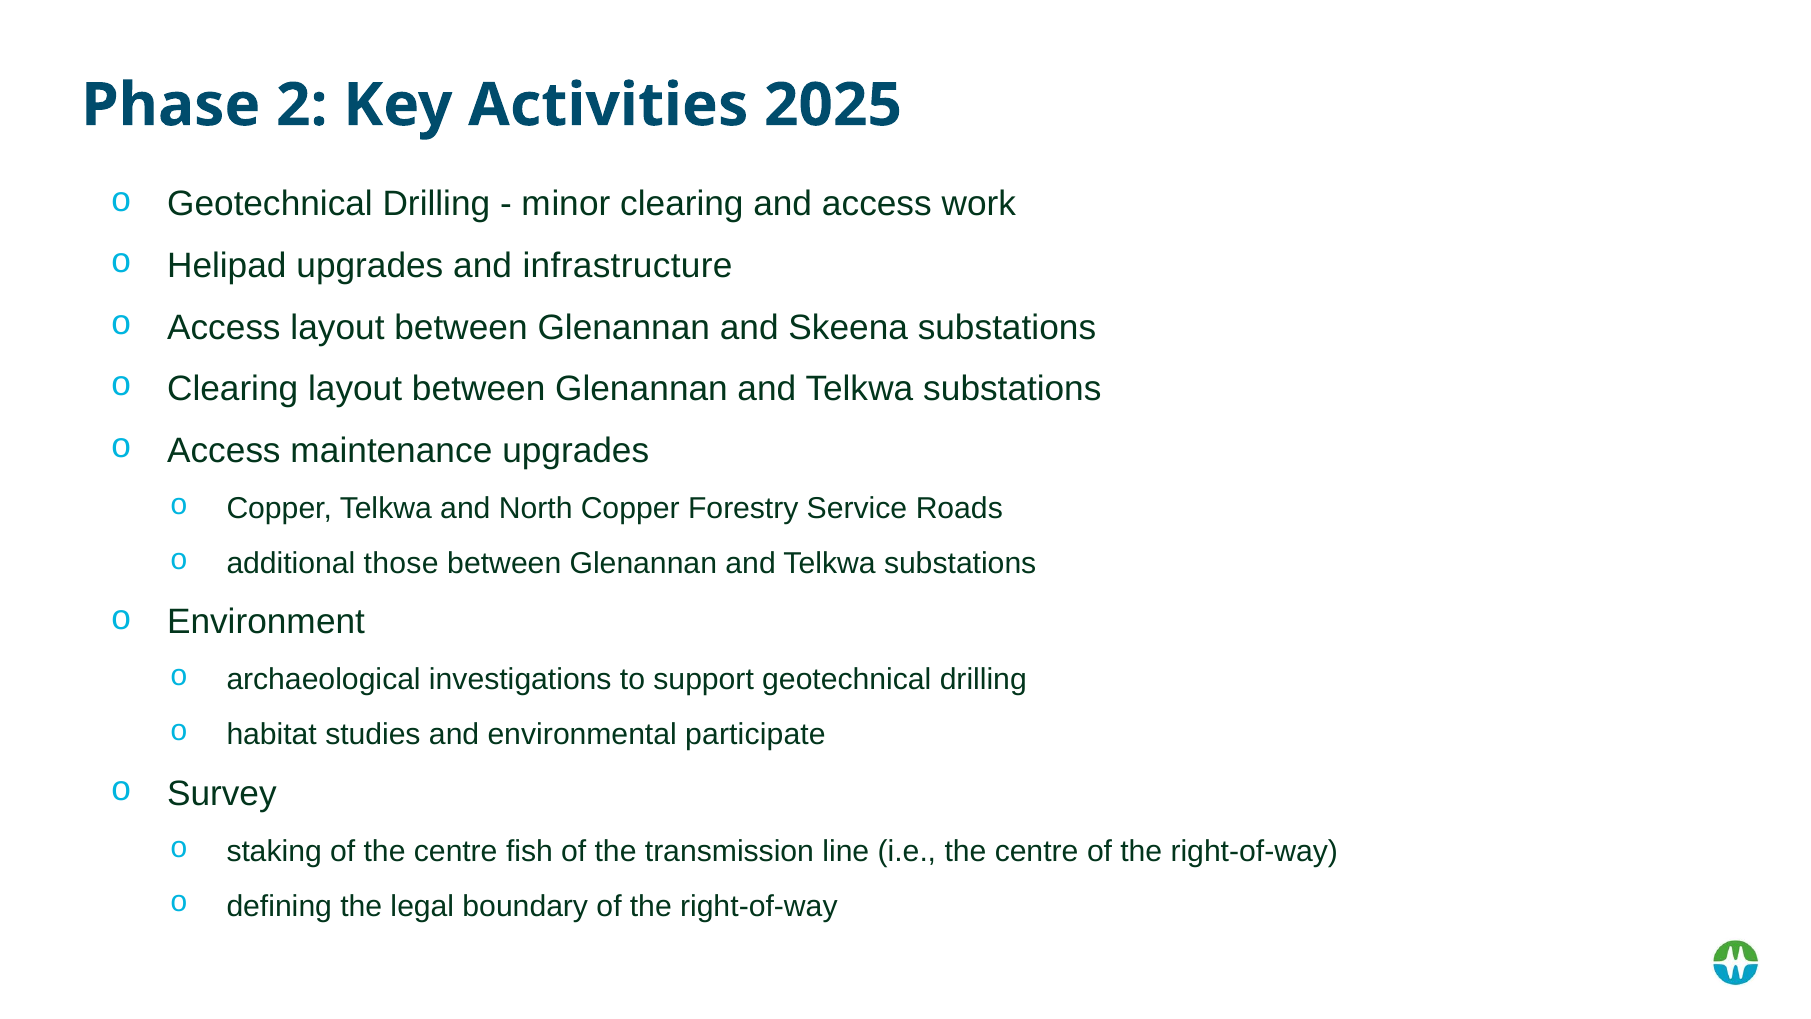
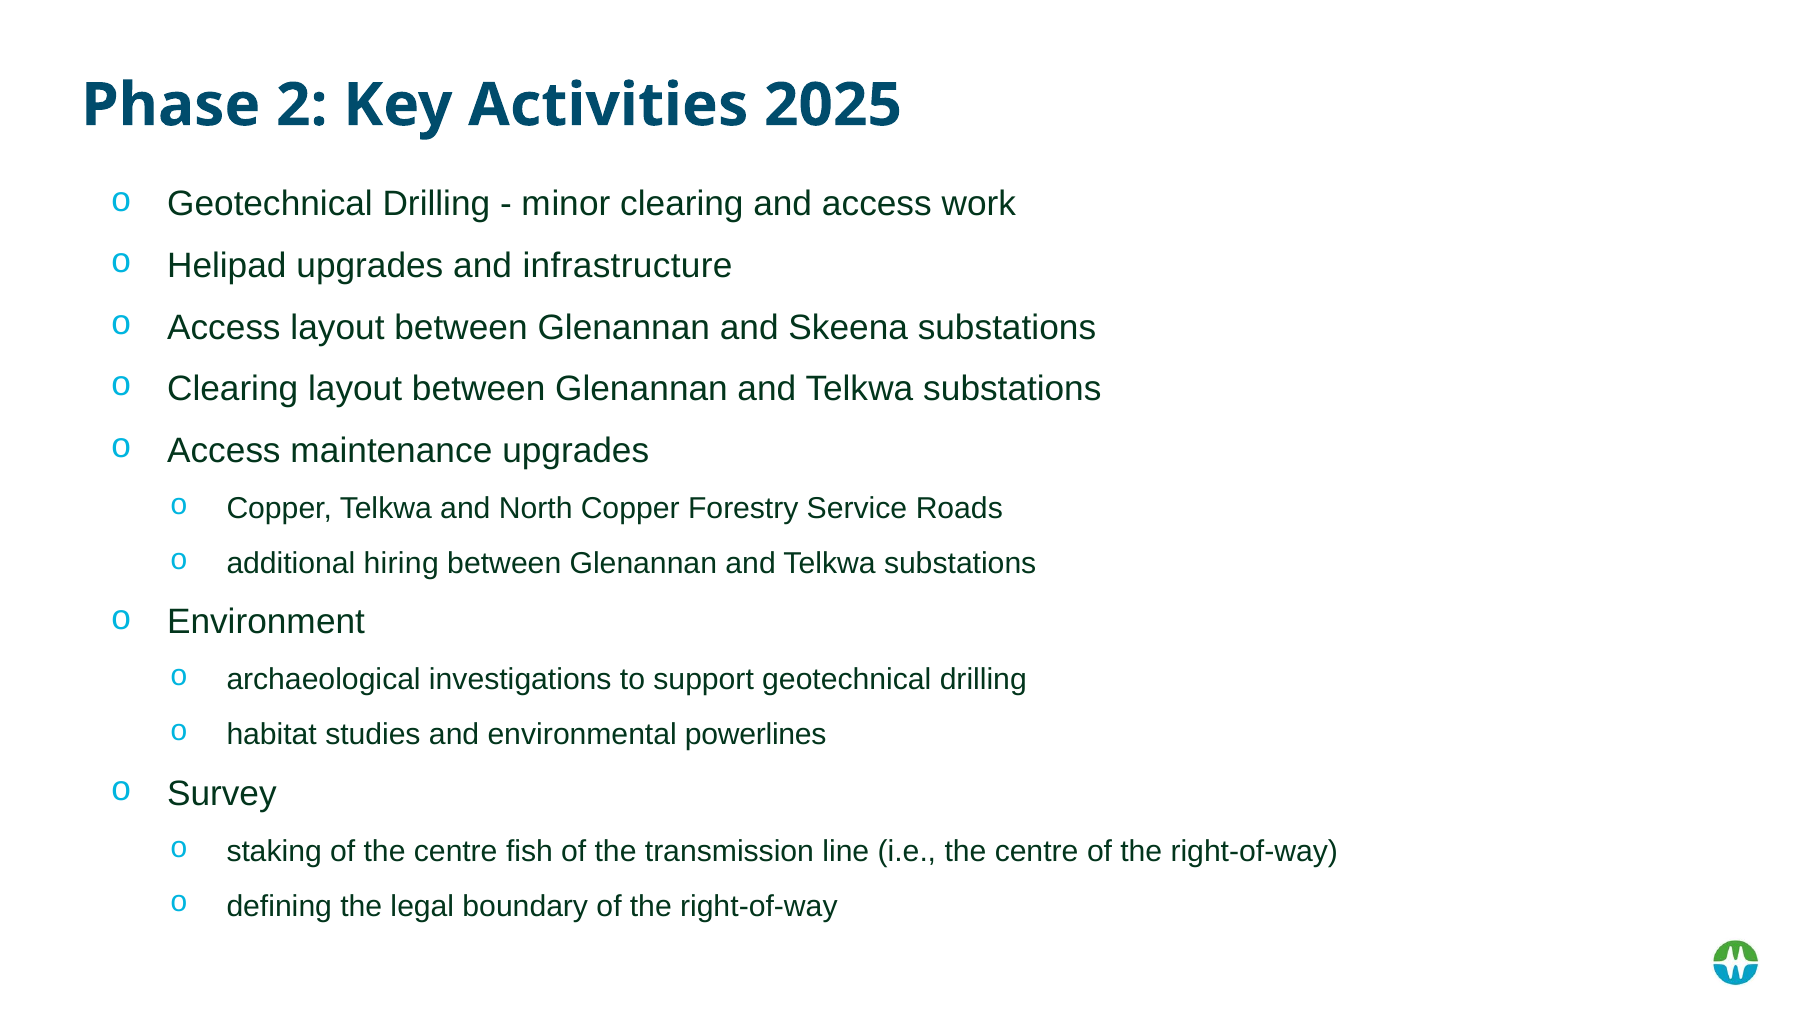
those: those -> hiring (401, 563)
participate: participate -> powerlines (756, 734)
